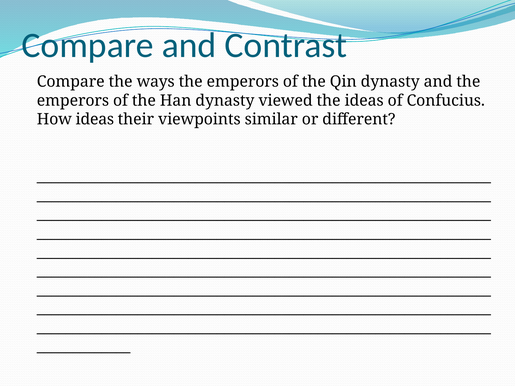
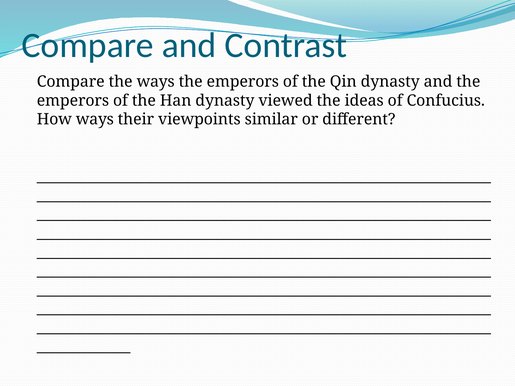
How ideas: ideas -> ways (95, 120)
